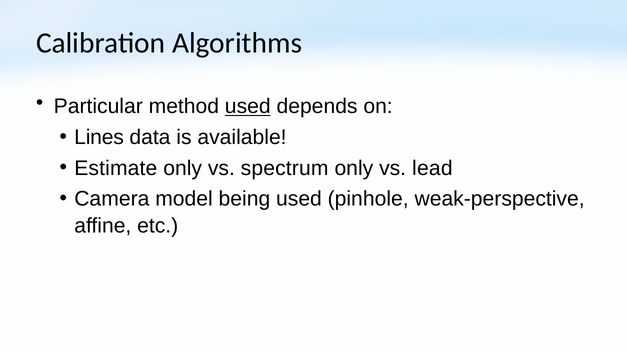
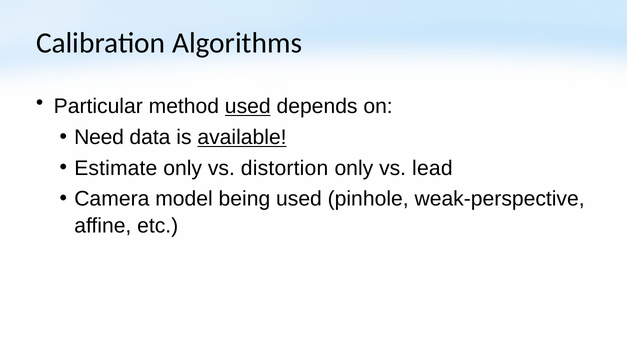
Lines: Lines -> Need (99, 137)
available underline: none -> present (242, 137)
spectrum: spectrum -> distortion (285, 168)
